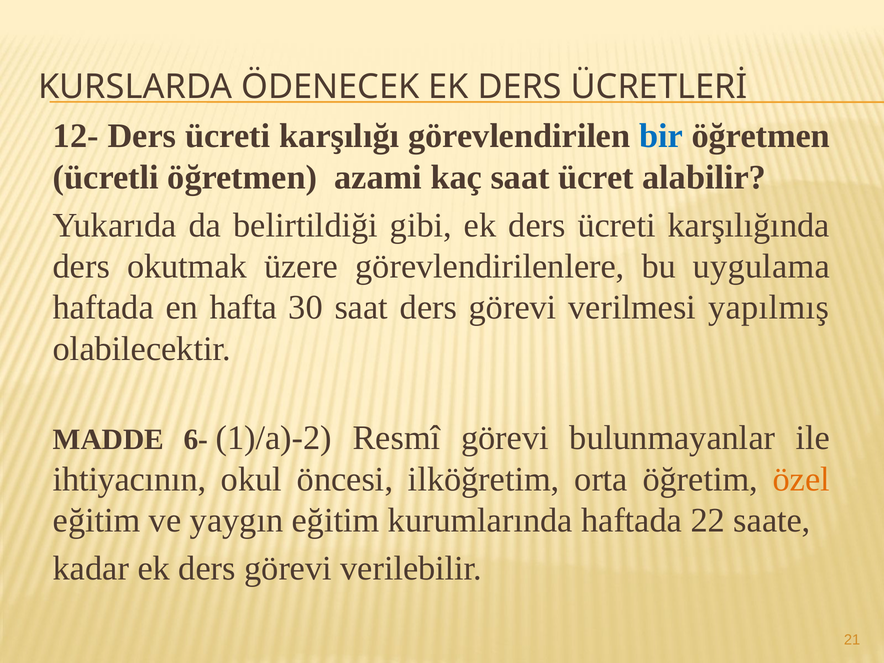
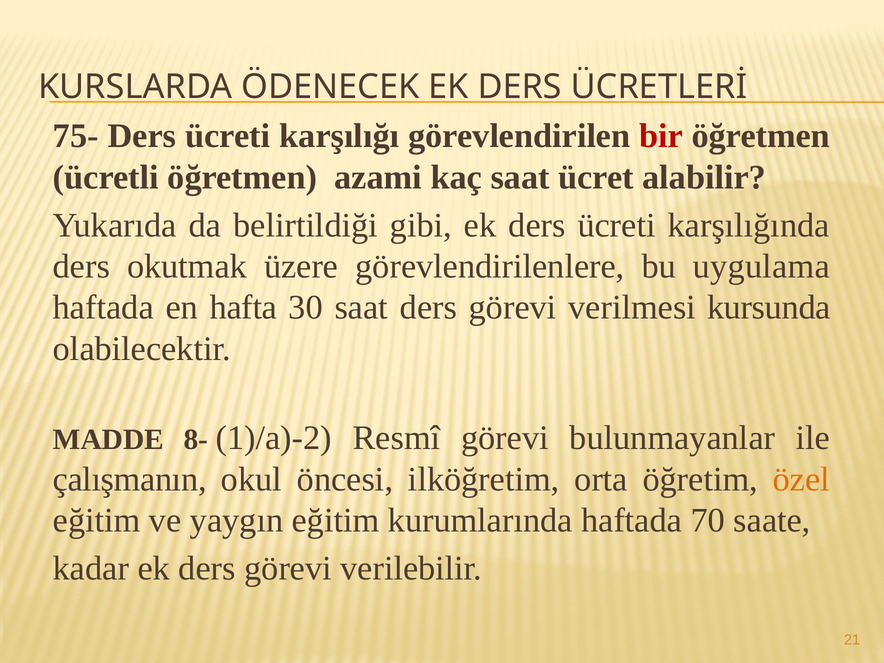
12-: 12- -> 75- (76, 136)
bir colour: blue -> red (661, 136)
yapılmış: yapılmış -> kursunda (769, 308)
6-: 6- -> 8- (196, 440)
ihtiyacının: ihtiyacının -> çalışmanın (130, 479)
22: 22 -> 70 (708, 520)
